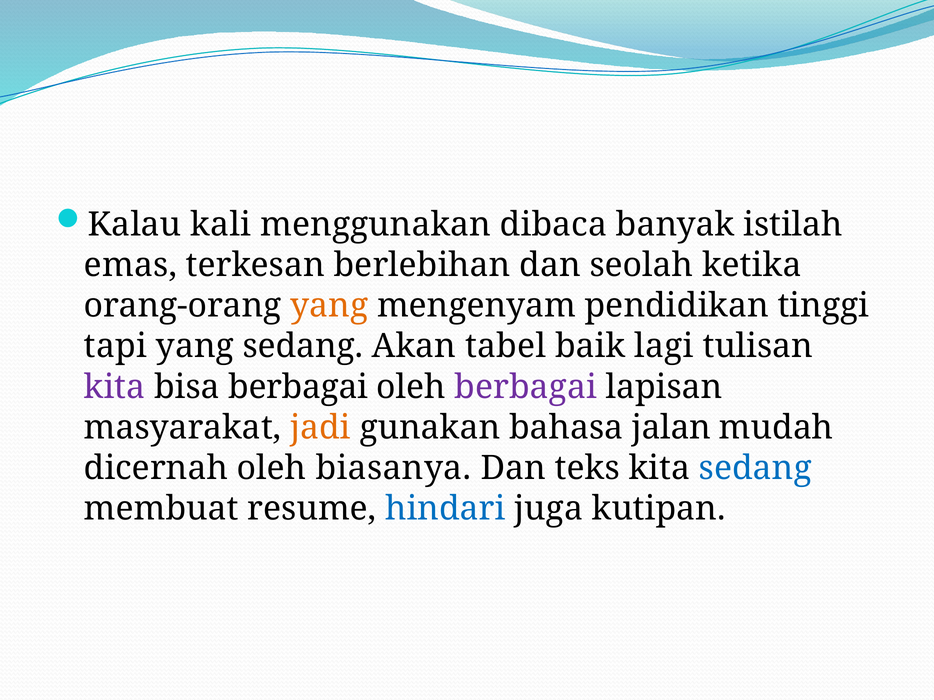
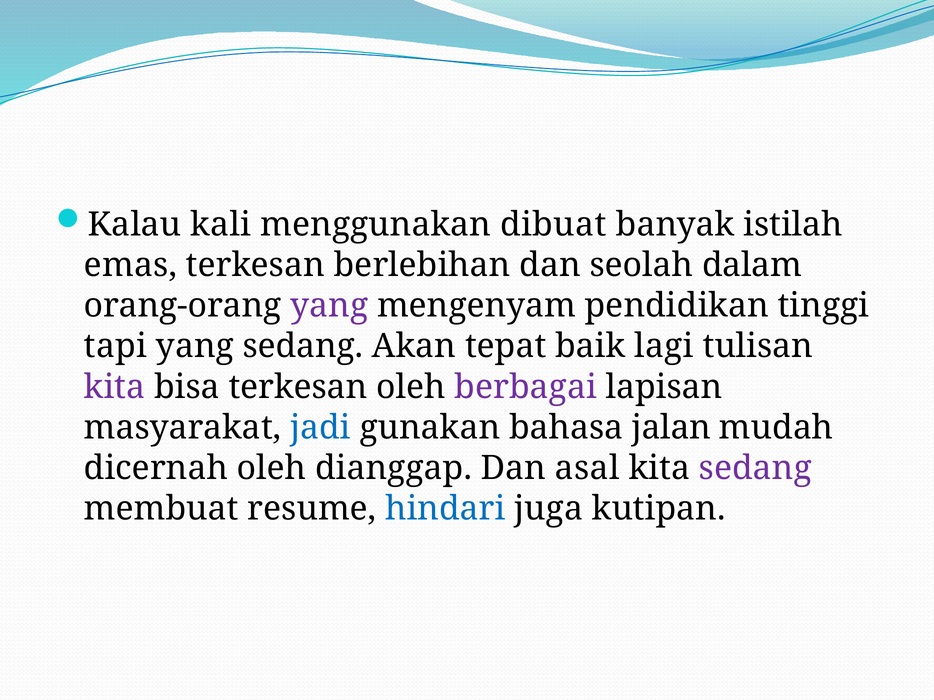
dibaca: dibaca -> dibuat (553, 225)
ketika: ketika -> dalam (752, 266)
yang colour: orange -> purple (329, 306)
tabel: tabel -> tepat (506, 347)
bisa berbagai: berbagai -> terkesan (298, 387)
jadi colour: orange -> blue (320, 428)
biasanya: biasanya -> dianggap (394, 468)
teks: teks -> asal (587, 468)
sedang colour: blue -> purple (755, 468)
